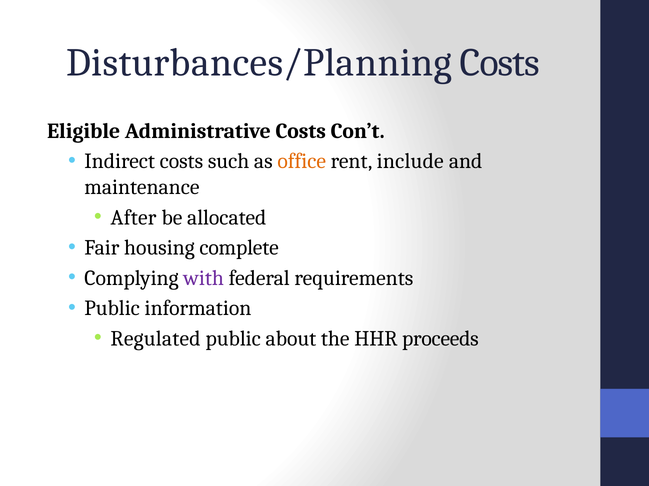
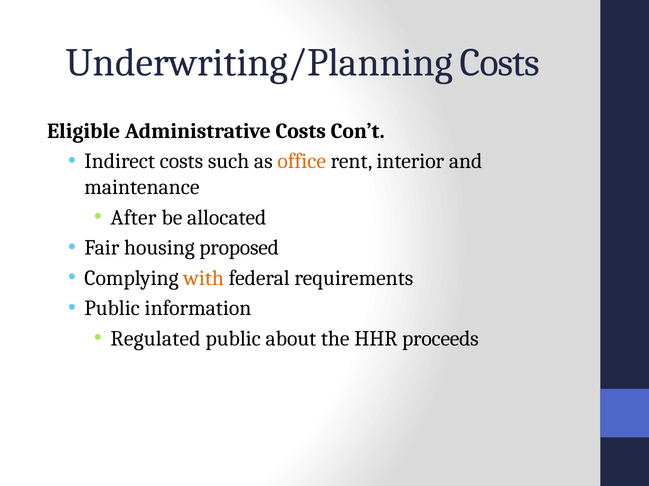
Disturbances/Planning: Disturbances/Planning -> Underwriting/Planning (259, 63)
include: include -> interior (410, 162)
complete: complete -> proposed (239, 248)
with colour: purple -> orange (204, 278)
